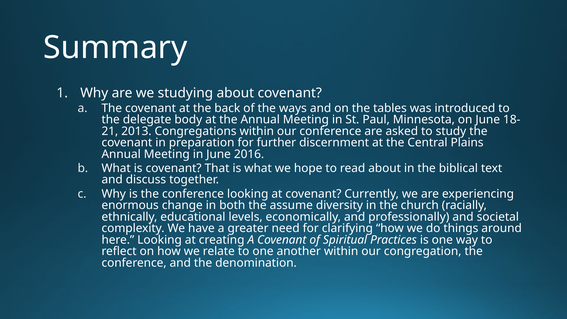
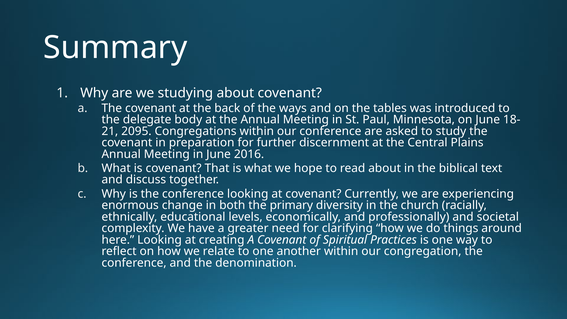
2013: 2013 -> 2095 (136, 131)
assume: assume -> primary (291, 205)
